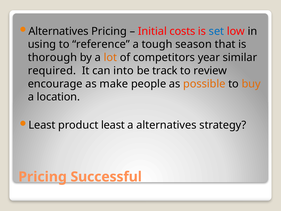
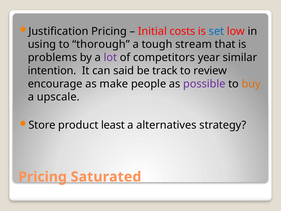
Alternatives: Alternatives -> Justification (58, 31)
reference: reference -> thorough (101, 44)
season: season -> stream (194, 44)
thorough: thorough -> problems (52, 57)
lot colour: orange -> purple (110, 57)
required: required -> intention (52, 71)
into: into -> said (124, 71)
possible colour: orange -> purple (204, 84)
location: location -> upscale (58, 97)
Least: Least -> Store (42, 125)
Successful: Successful -> Saturated (106, 177)
